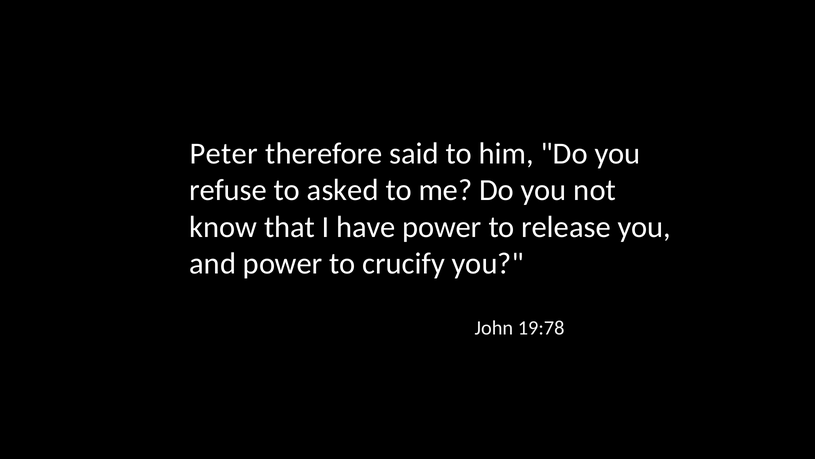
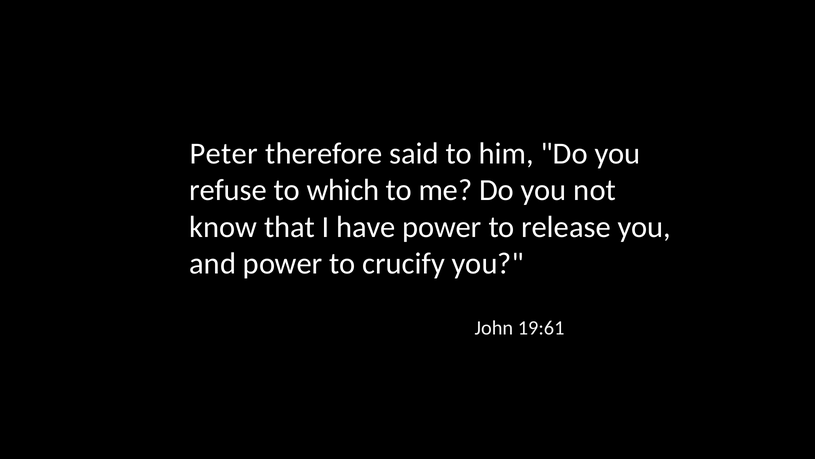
asked: asked -> which (343, 190)
19:78: 19:78 -> 19:61 (541, 327)
